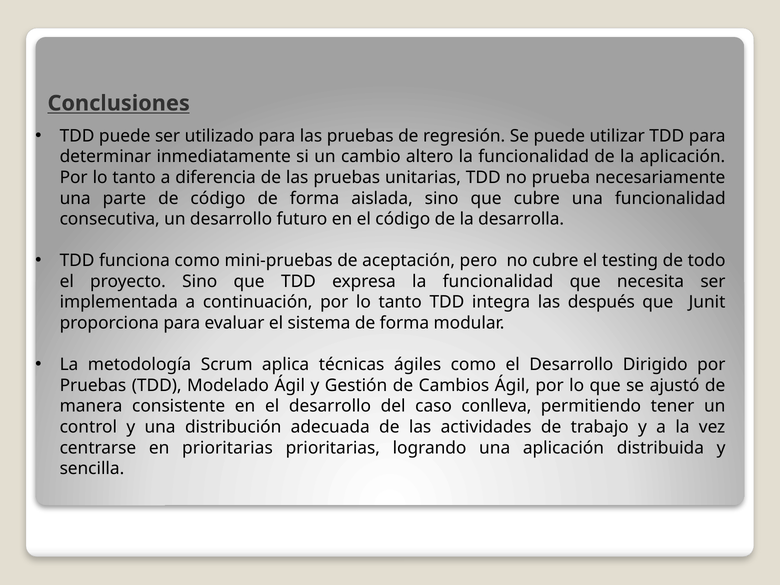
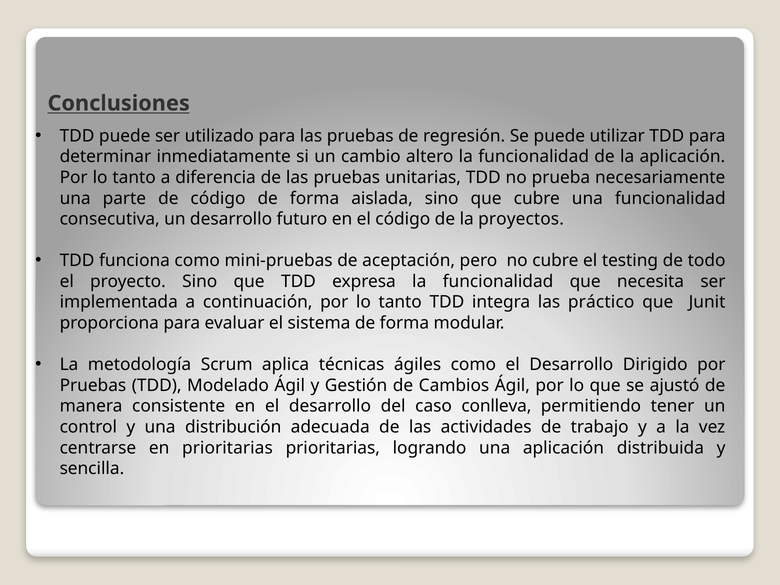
desarrolla: desarrolla -> proyectos (521, 219)
después: después -> práctico (601, 302)
